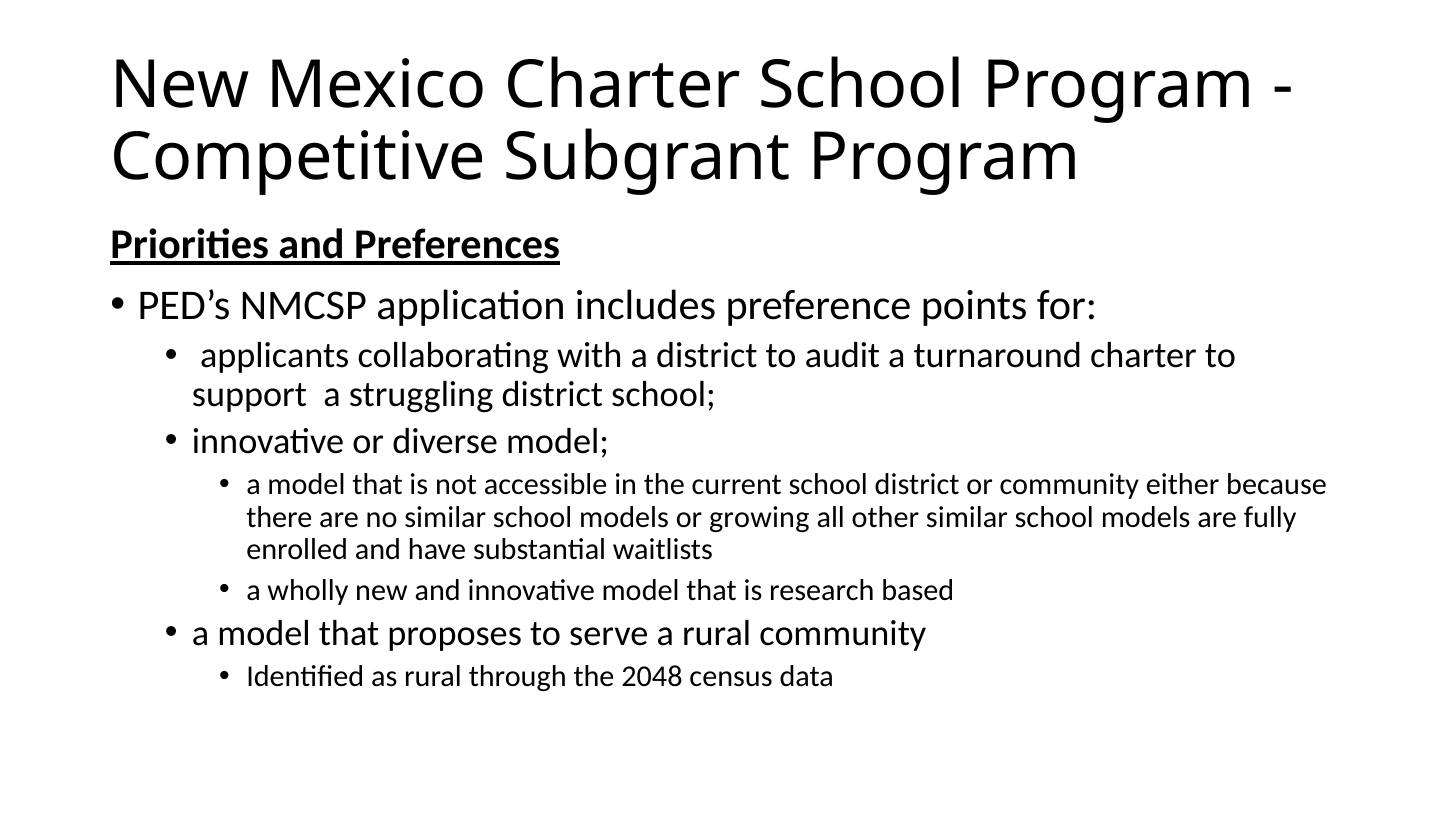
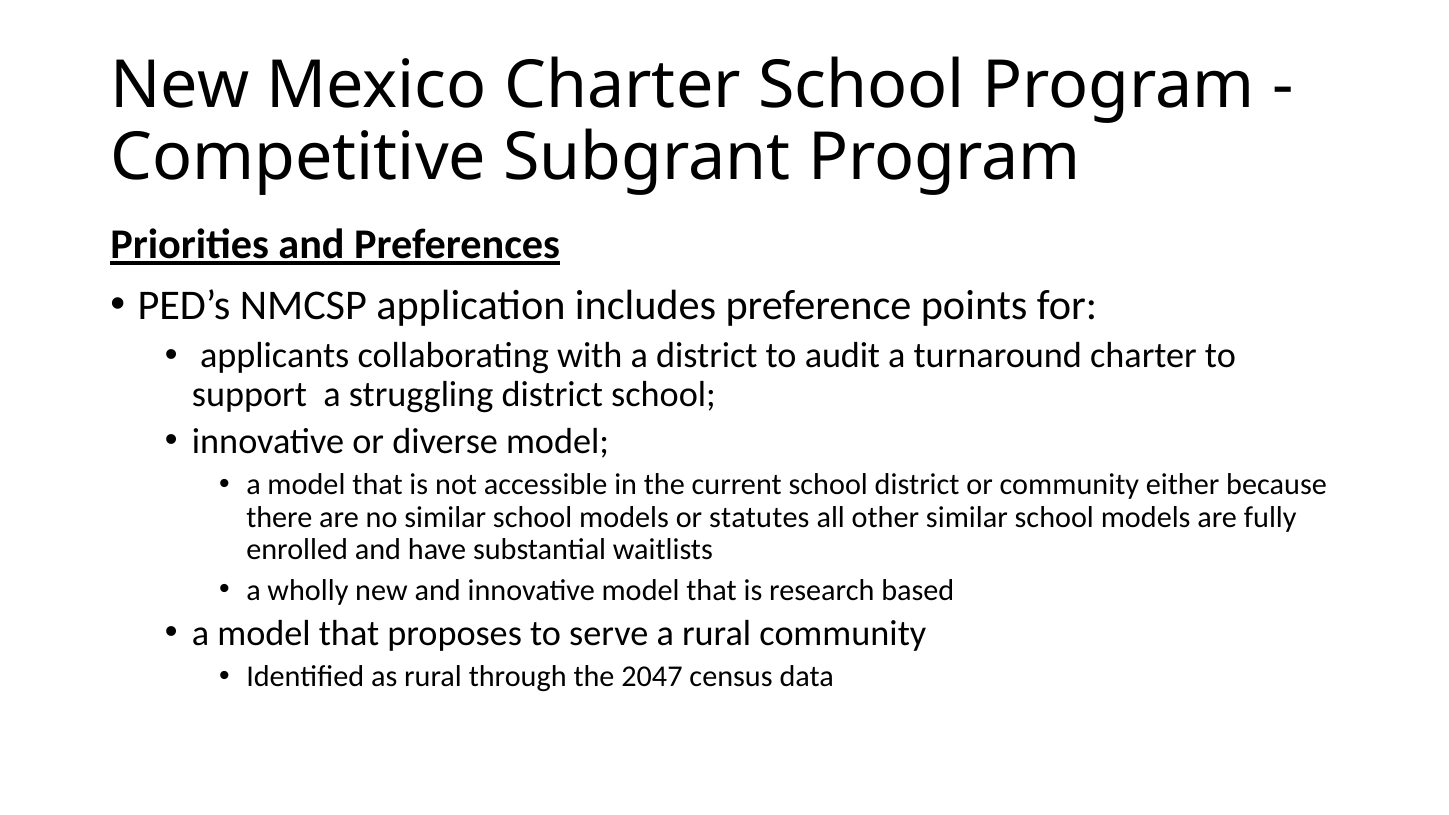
growing: growing -> statutes (759, 517)
2048: 2048 -> 2047 (652, 677)
